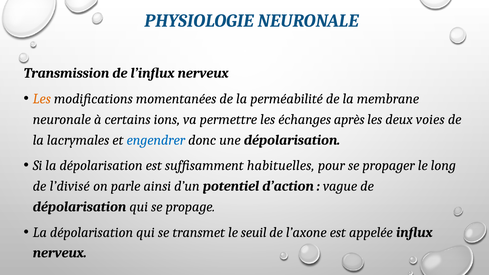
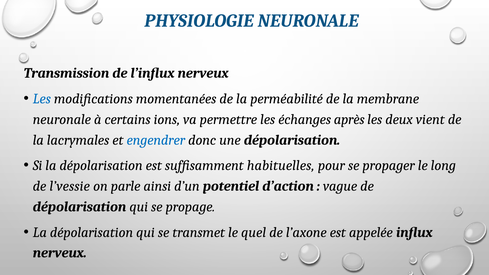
Les colour: orange -> blue (42, 99)
voies: voies -> vient (430, 119)
l’divisé: l’divisé -> l’vessie (70, 186)
seuil: seuil -> quel (254, 232)
